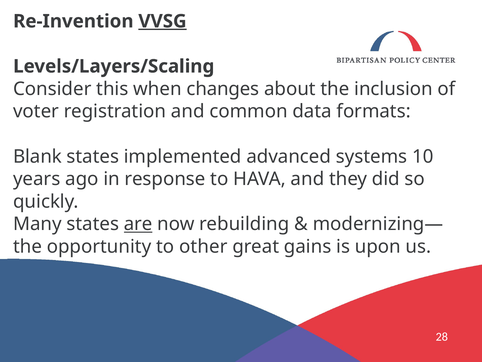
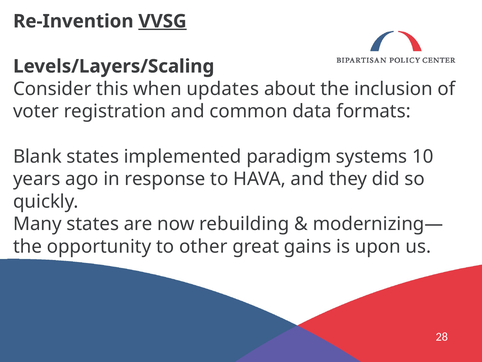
changes: changes -> updates (223, 89)
advanced: advanced -> paradigm (289, 156)
are underline: present -> none (138, 224)
